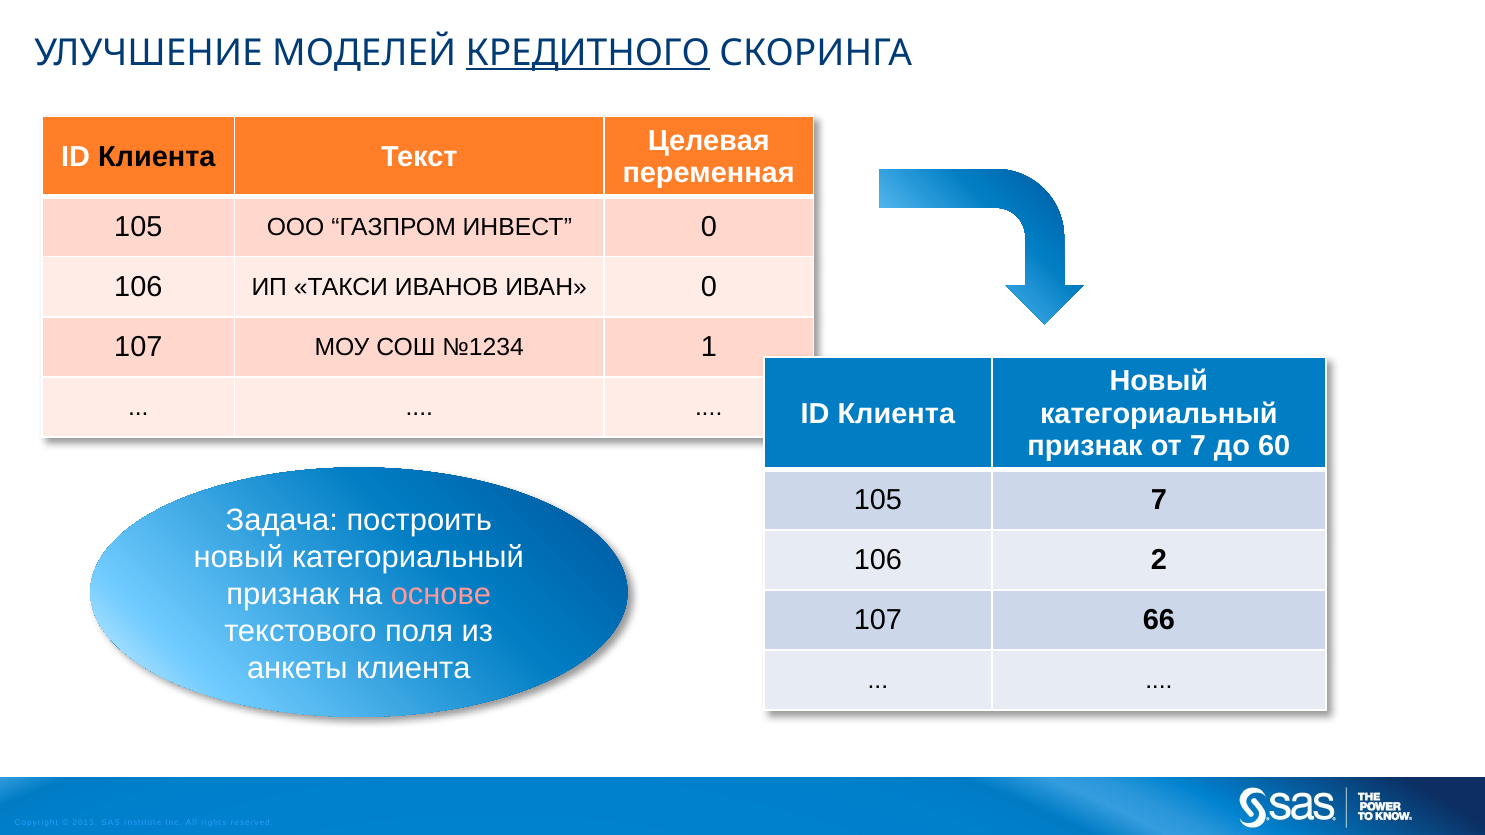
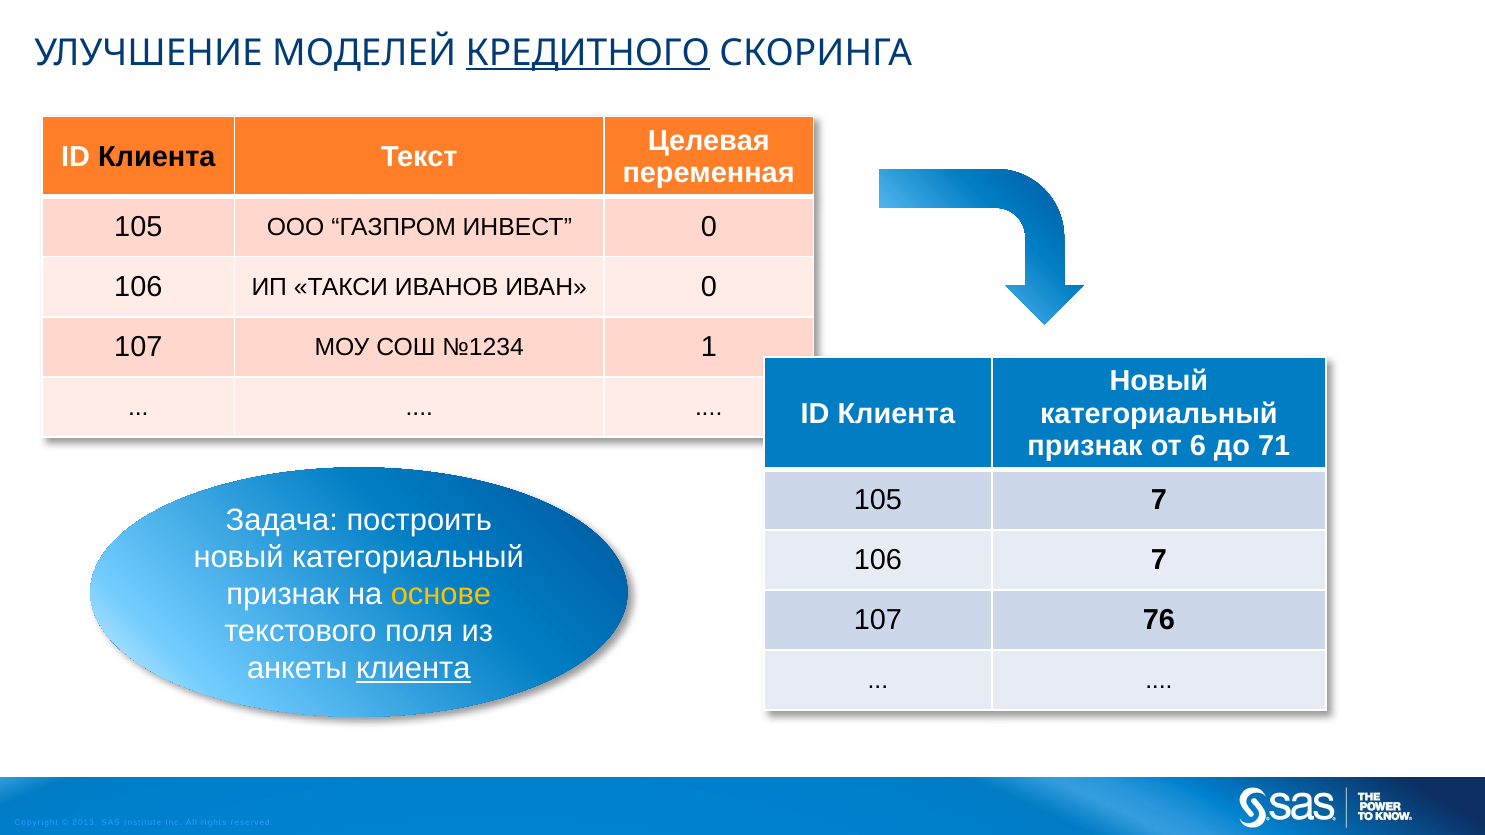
от 7: 7 -> 6 (1198, 446)
60: 60 -> 71 (1274, 446)
106 2: 2 -> 7 (1159, 560)
основе colour: pink -> yellow (441, 594)
66: 66 -> 76 (1159, 621)
клиента underline: none -> present (413, 669)
